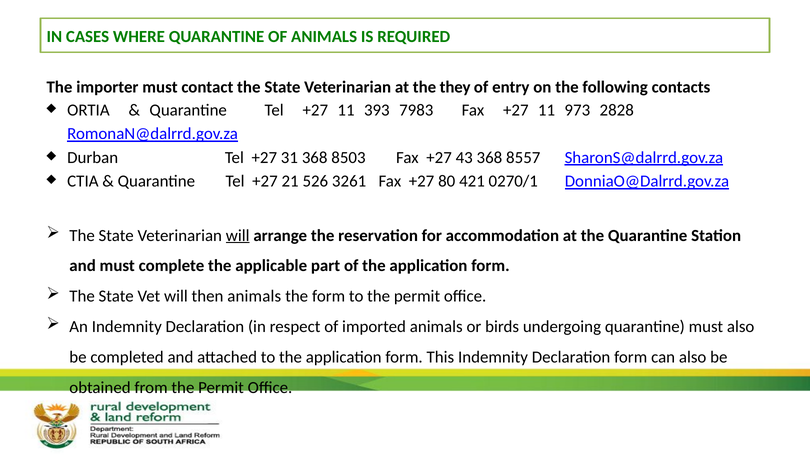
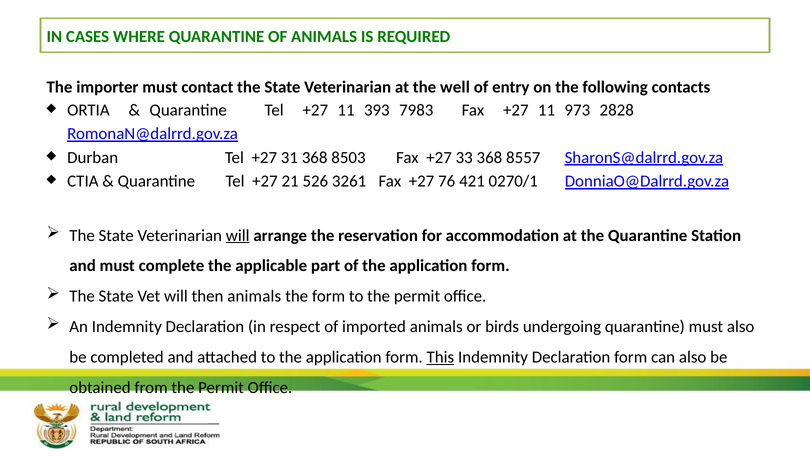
they: they -> well (455, 87)
43: 43 -> 33 (464, 157)
80: 80 -> 76 (447, 181)
This underline: none -> present (440, 357)
